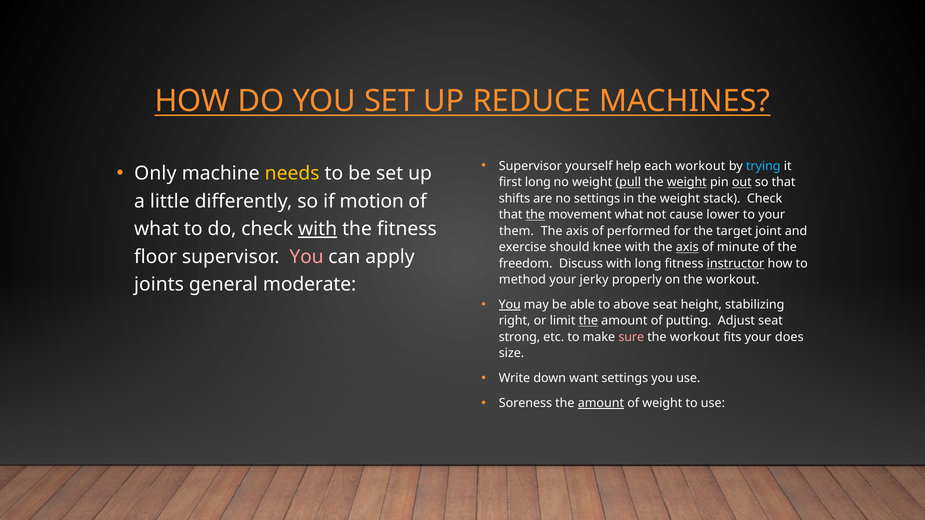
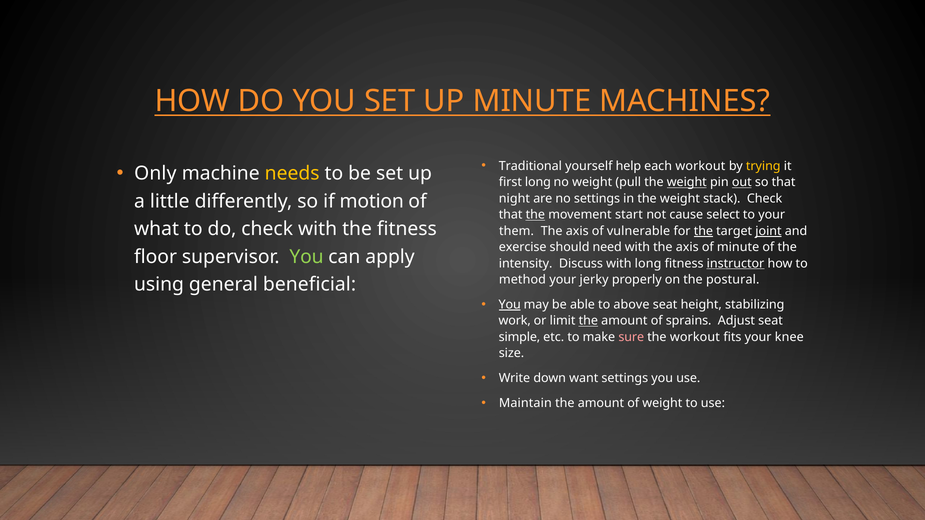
UP REDUCE: REDUCE -> MINUTE (532, 101)
Supervisor: Supervisor -> Traditional (530, 166)
trying colour: light blue -> yellow (763, 166)
pull underline: present -> none (628, 182)
shifts: shifts -> night (514, 199)
movement what: what -> start (629, 215)
lower: lower -> select (723, 215)
with underline: present -> none (318, 229)
performed: performed -> vulnerable (639, 231)
the underline: none -> present (703, 231)
joint underline: none -> present (768, 231)
knee: knee -> need (607, 247)
axis underline: present -> none (687, 247)
You colour: pink -> light green (307, 257)
freedom: freedom -> intensity (526, 264)
on the workout: workout -> postural (733, 280)
joints: joints -> using (159, 285)
moderate: moderate -> beneficial (310, 285)
right: right -> work (515, 321)
putting: putting -> sprains (689, 321)
strong: strong -> simple (519, 337)
does: does -> knee (789, 337)
Soreness: Soreness -> Maintain (525, 403)
amount underline: present -> none (601, 403)
